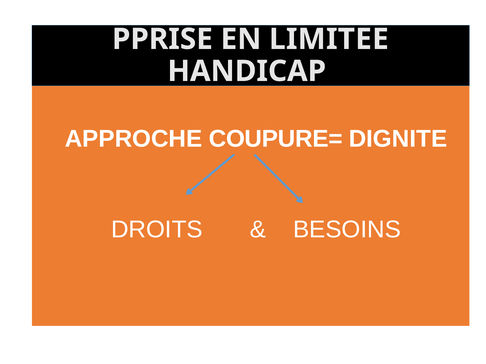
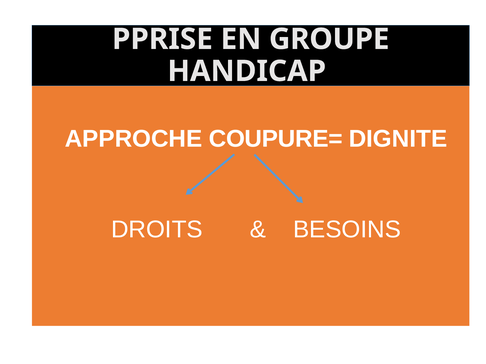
LIMITEE: LIMITEE -> GROUPE (329, 39)
